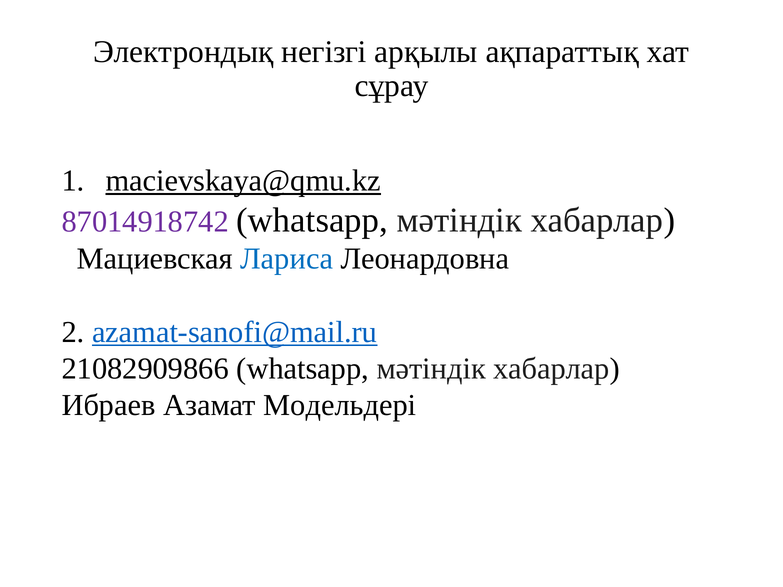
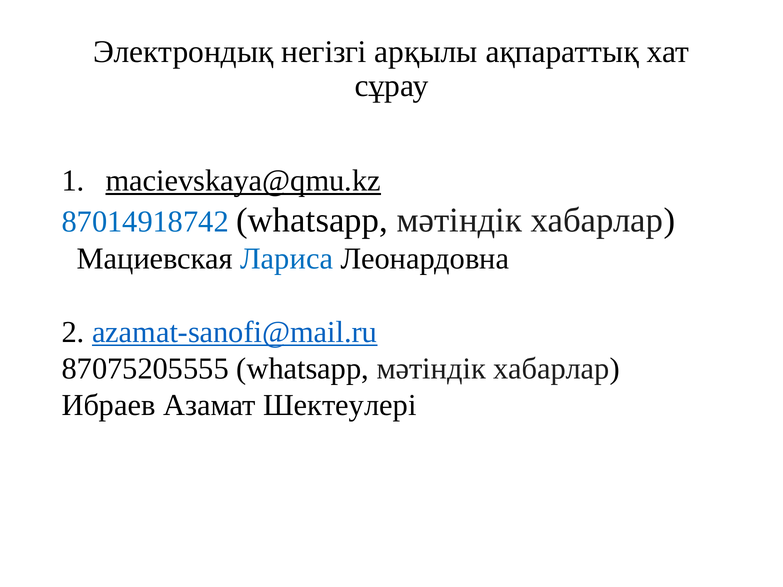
87014918742 colour: purple -> blue (145, 222)
21082909866: 21082909866 -> 87075205555 (145, 369)
Модельдері: Модельдері -> Шектеулері (340, 405)
